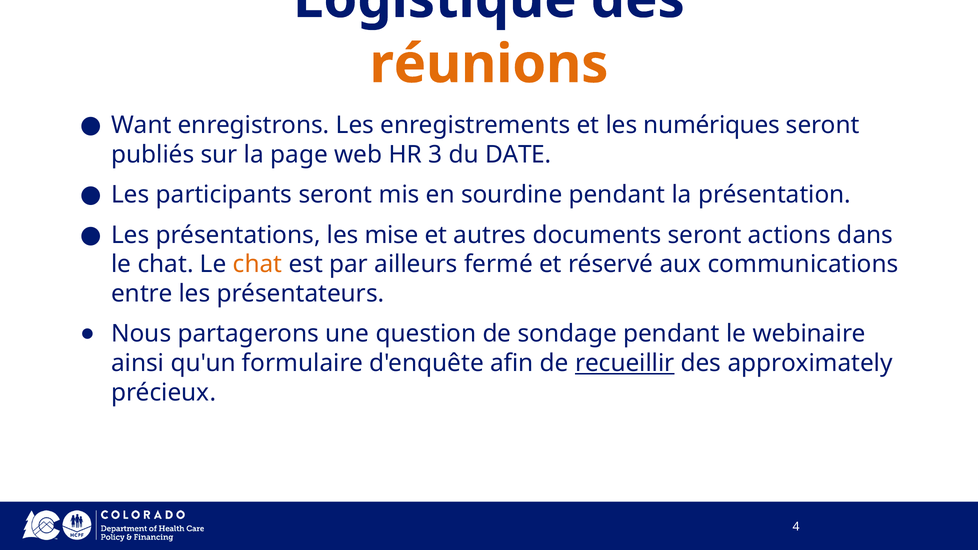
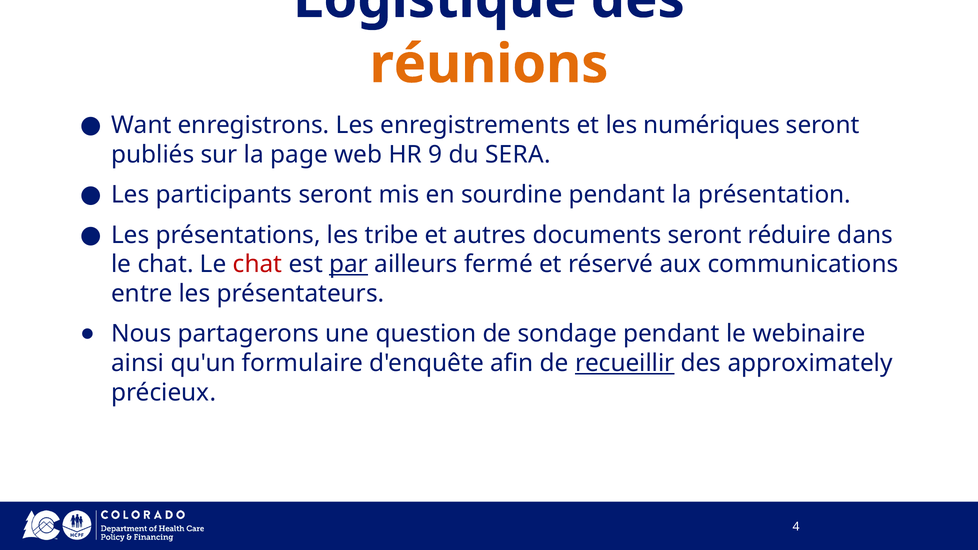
3: 3 -> 9 (435, 155)
DATE: DATE -> SERA (518, 155)
mise: mise -> tribe (392, 235)
actions: actions -> réduire (790, 235)
chat colour: orange -> red (257, 264)
par underline: none -> present (349, 264)
